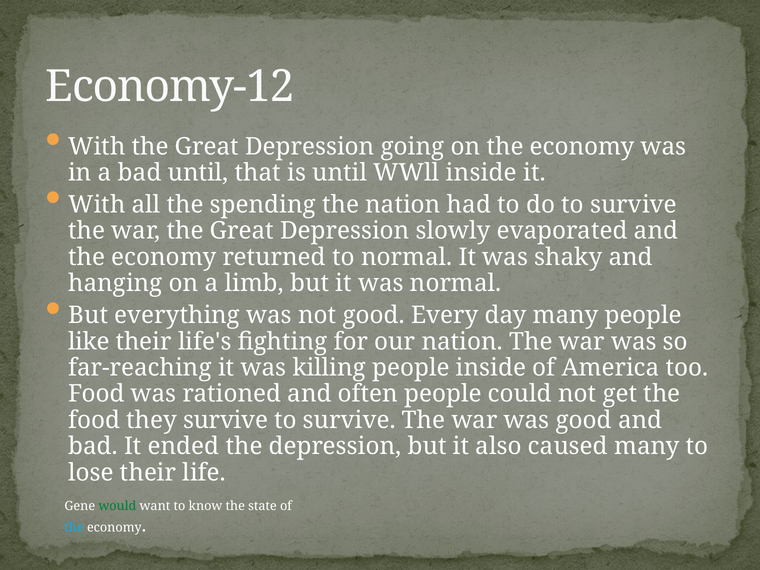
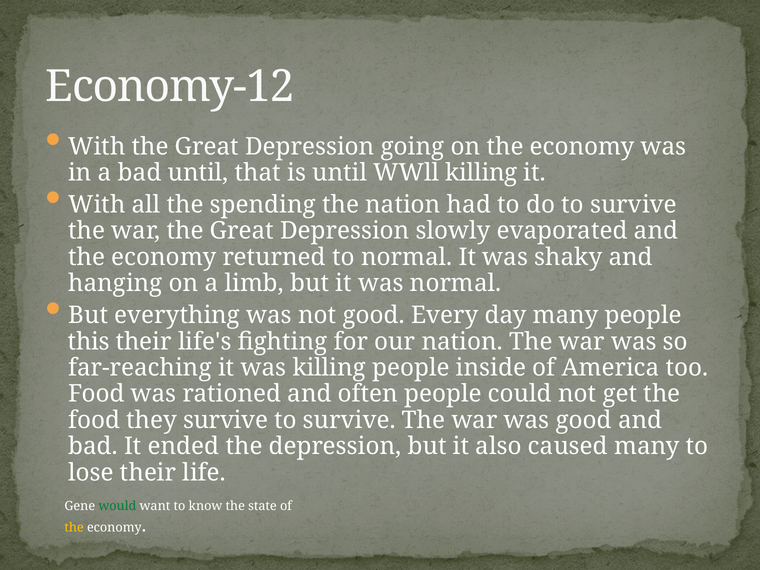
WWll inside: inside -> killing (481, 173)
like: like -> this (89, 342)
the colour: light blue -> yellow (74, 528)
